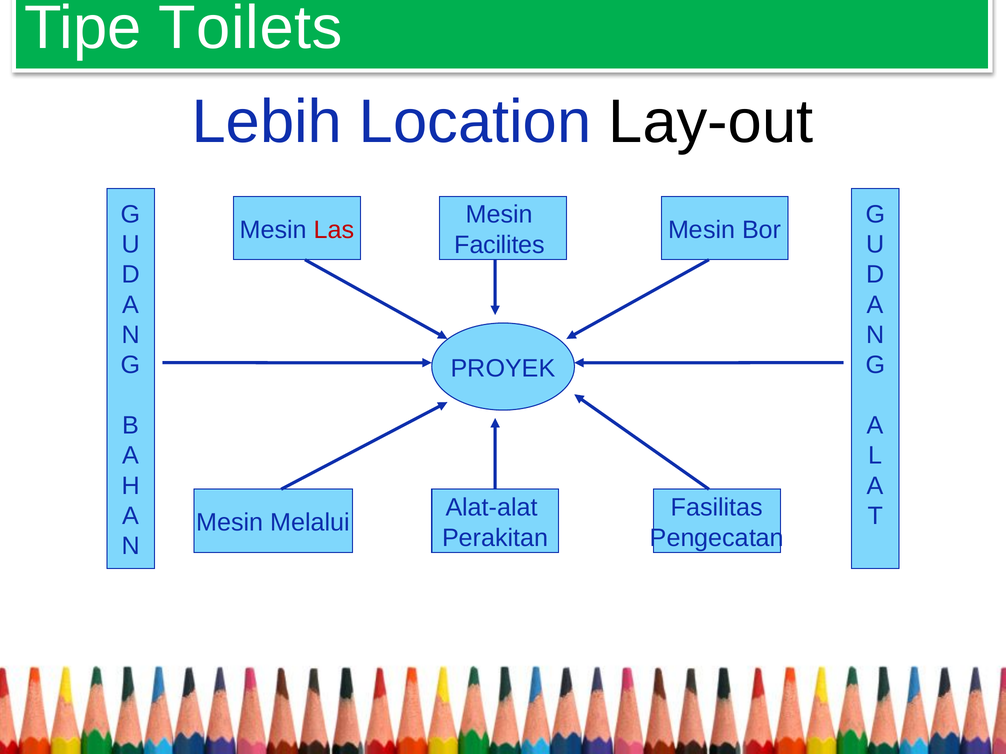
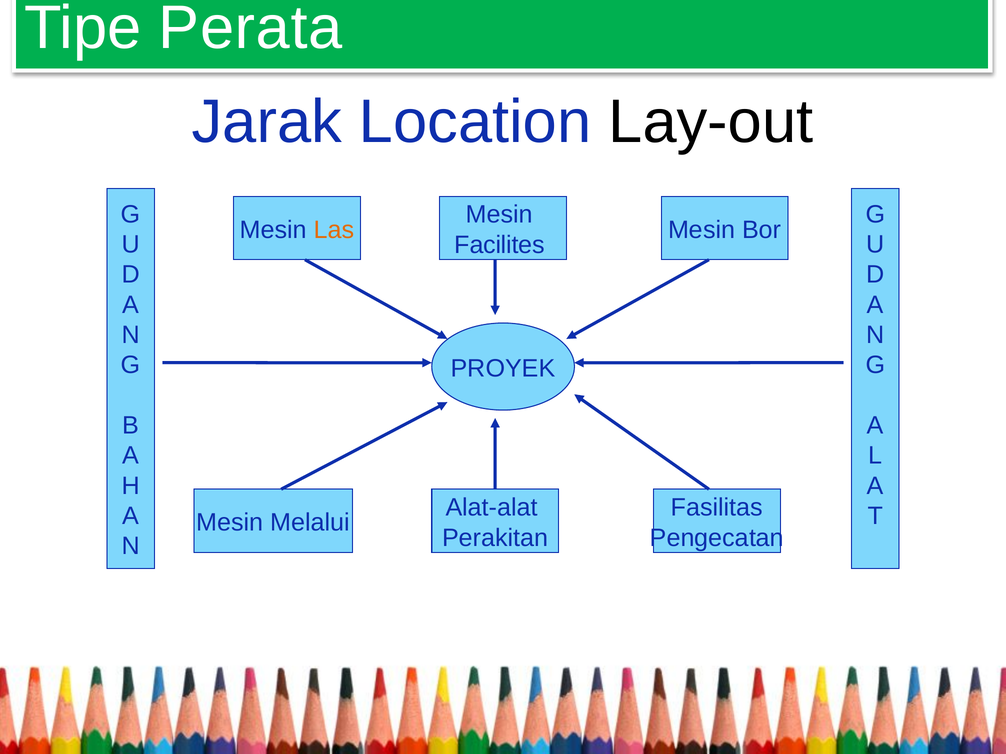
Toilets: Toilets -> Perata (250, 28)
Lebih: Lebih -> Jarak (267, 122)
Las colour: red -> orange (334, 230)
